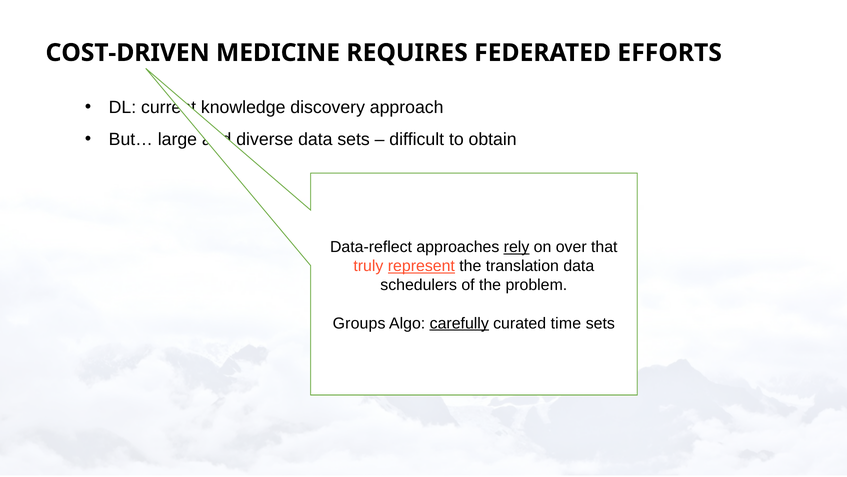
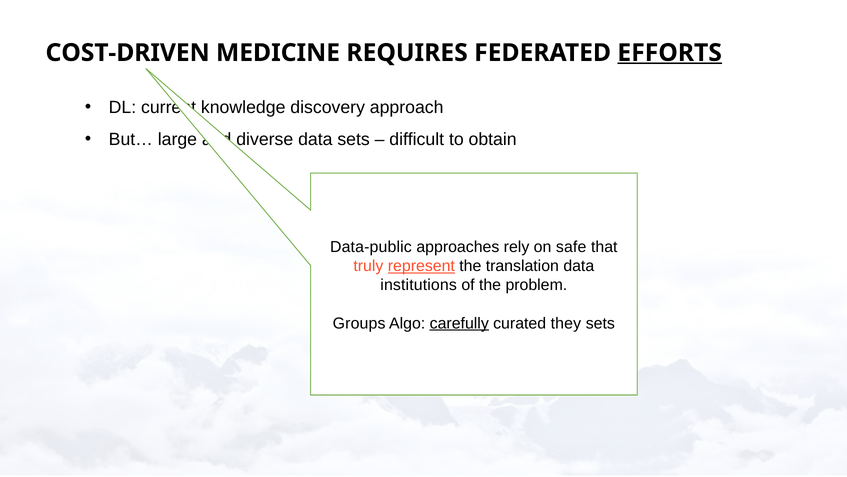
EFFORTS underline: none -> present (670, 53)
Data-reflect: Data-reflect -> Data-public (371, 247)
rely underline: present -> none (517, 247)
over: over -> safe (571, 247)
schedulers: schedulers -> institutions (419, 285)
time: time -> they (566, 323)
